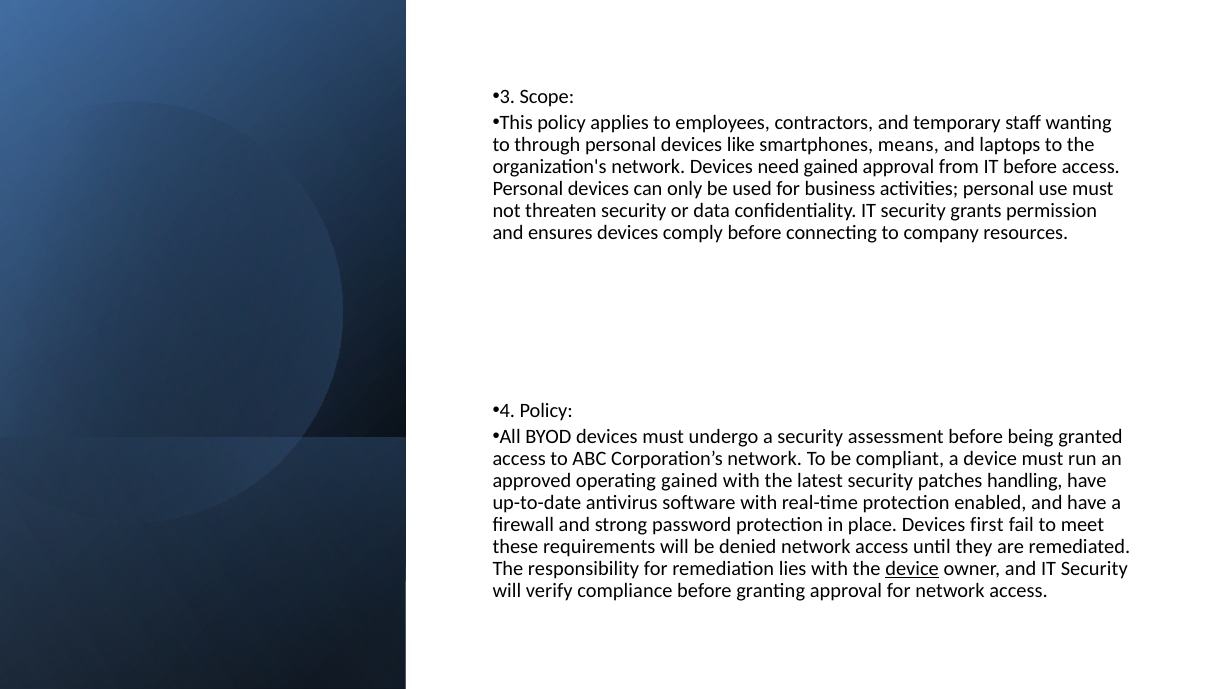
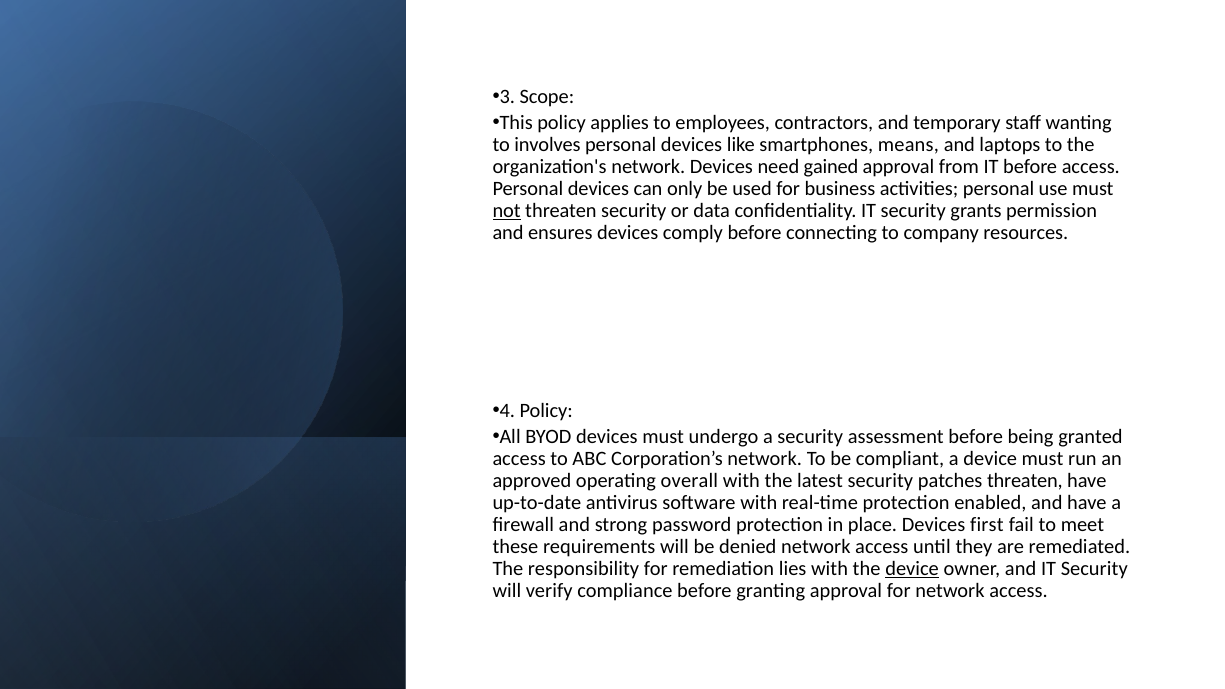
through: through -> involves (547, 145)
not underline: none -> present (507, 211)
operating gained: gained -> overall (689, 481)
patches handling: handling -> threaten (1025, 481)
